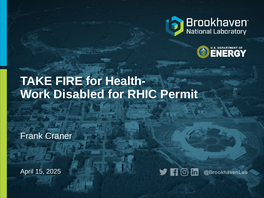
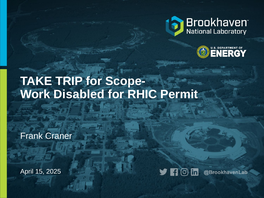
FIRE: FIRE -> TRIP (69, 81)
Health-: Health- -> Scope- (125, 81)
